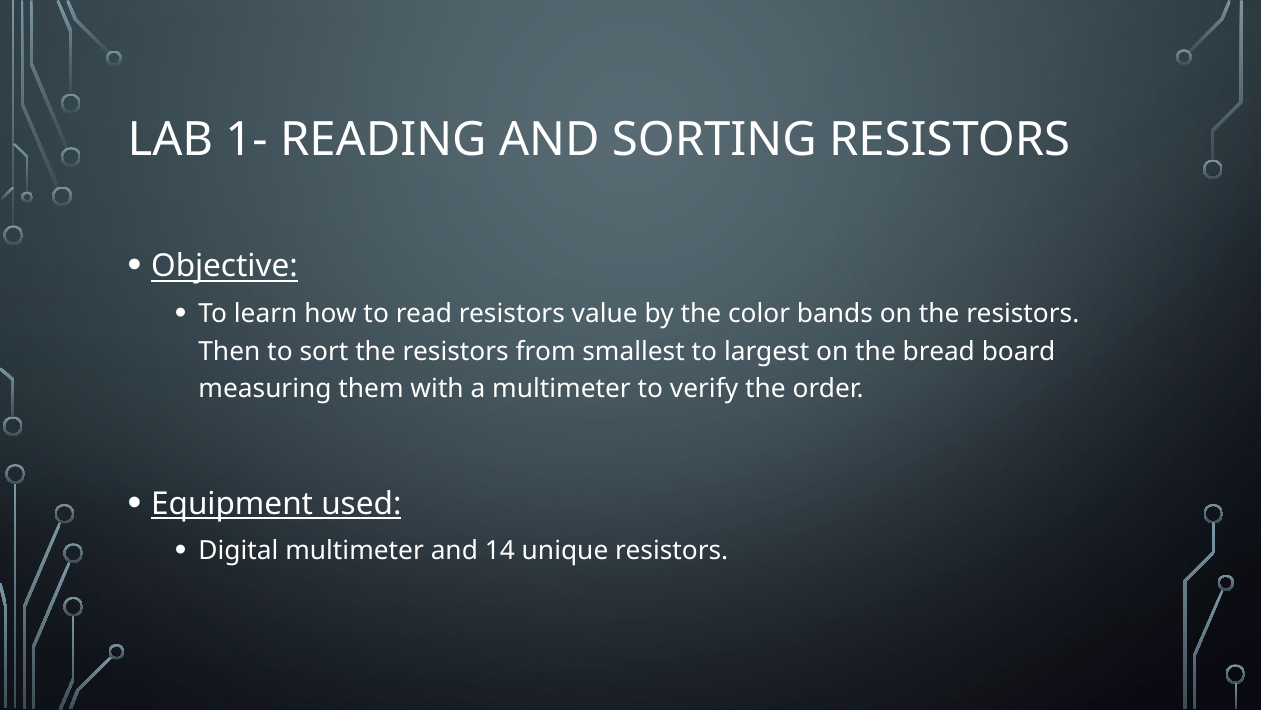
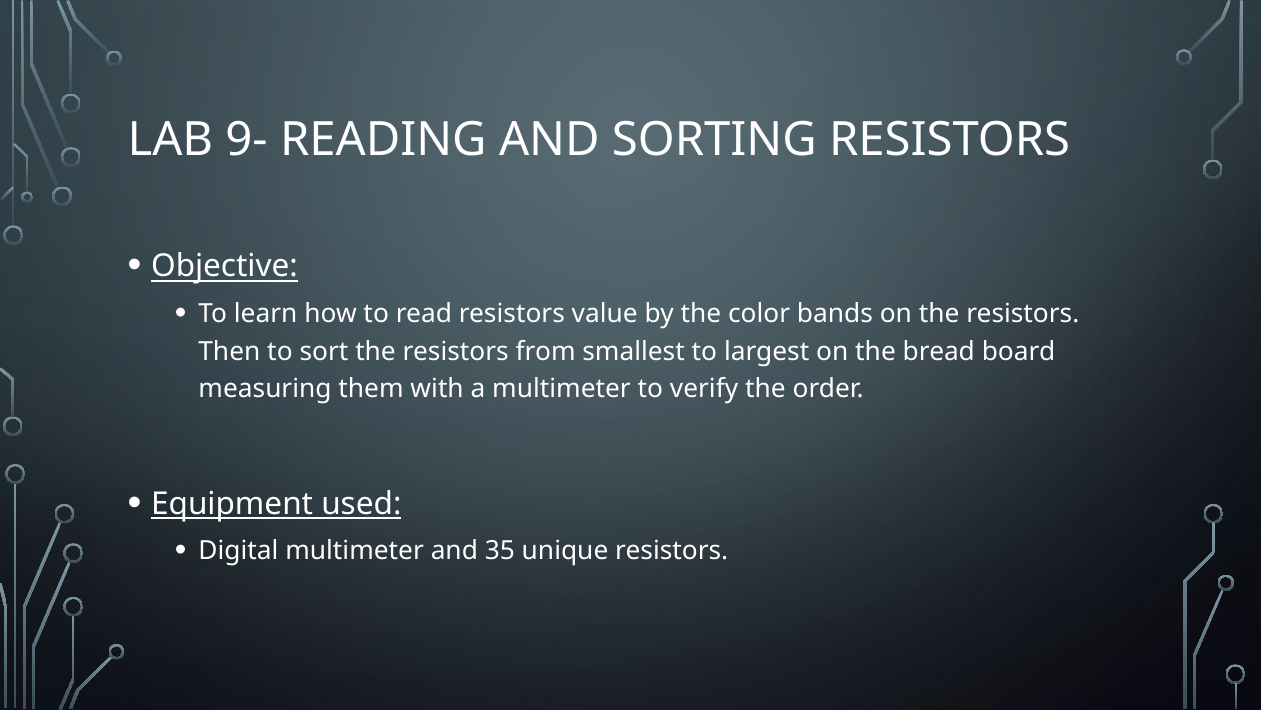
1-: 1- -> 9- (247, 140)
14: 14 -> 35 (500, 550)
